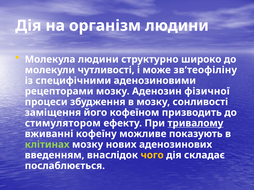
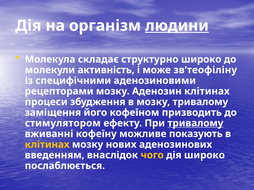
людини underline: none -> present (177, 26)
Молекула людини: людини -> складає (98, 59)
чутливості: чутливості -> активність (106, 70)
Аденозин фізичної: фізичної -> клітинах (207, 91)
мозку сонливості: сонливості -> тривалому (200, 102)
клітинах colour: light green -> yellow (47, 145)
дія складає: складає -> широко (204, 155)
